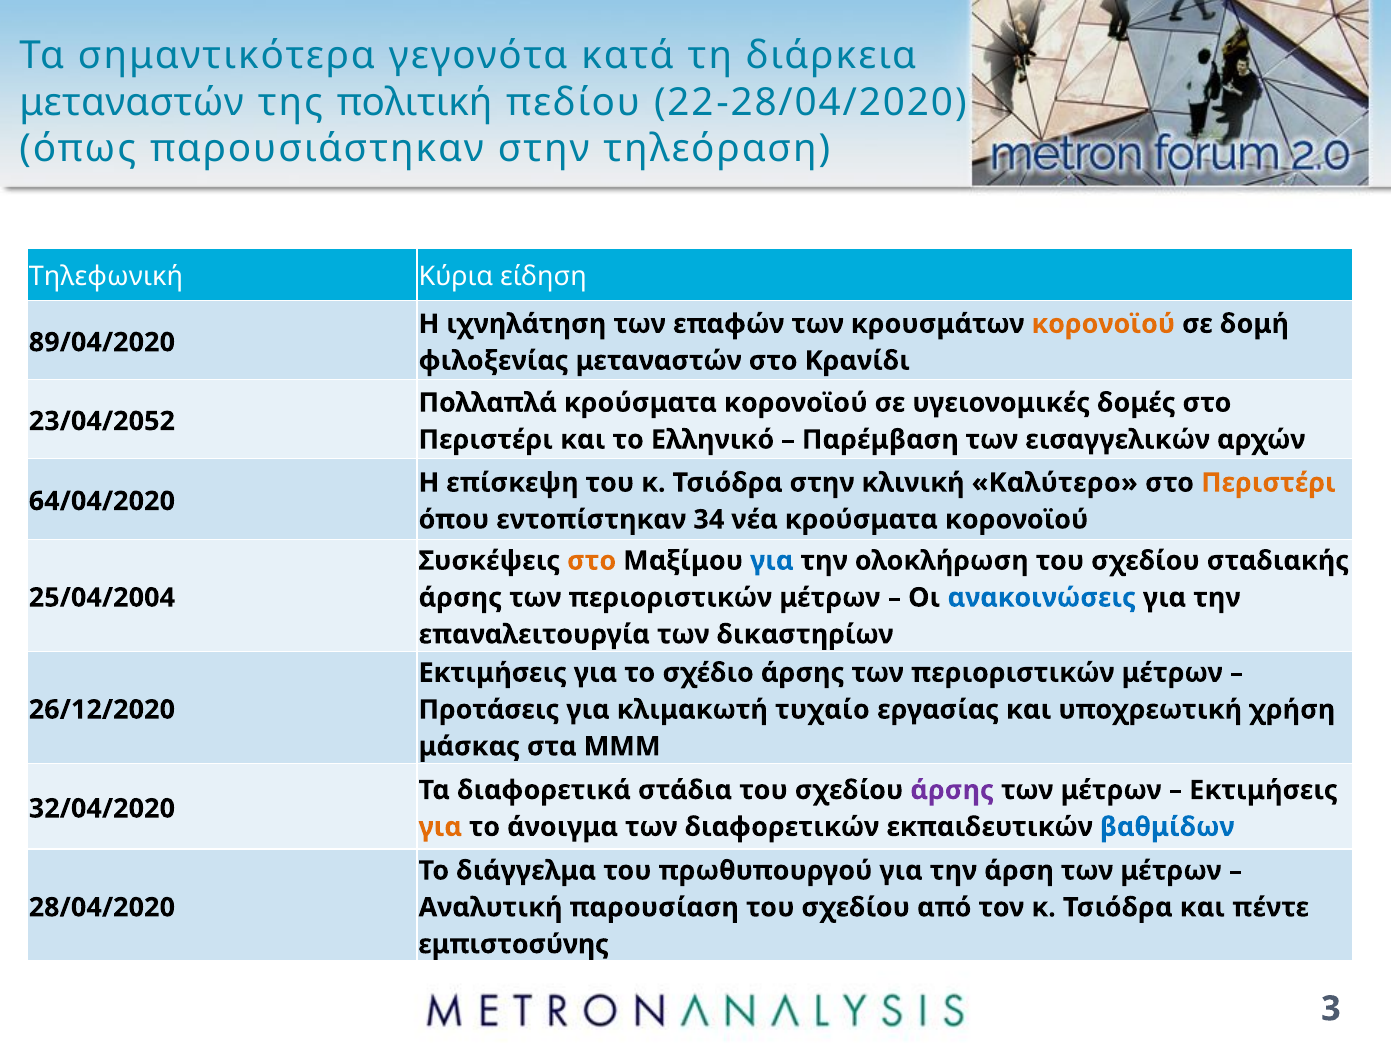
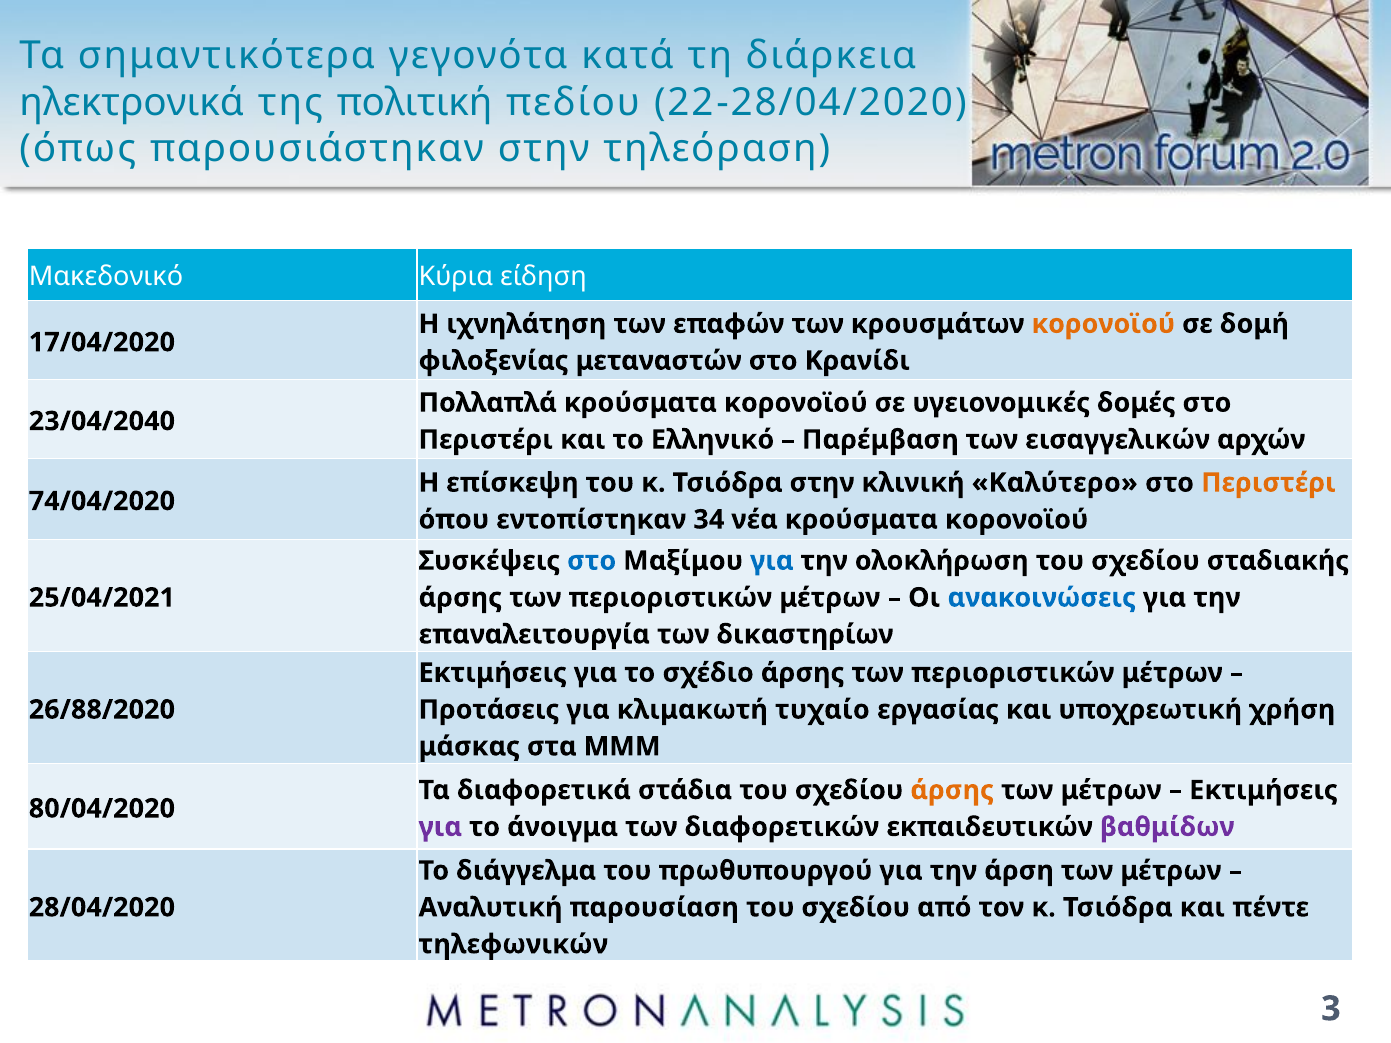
μεταναστών: μεταναστών -> ηλεκτρονικά (132, 103)
Τηλεφωνική: Τηλεφωνική -> Μακεδονικό (106, 277)
89/04/2020: 89/04/2020 -> 17/04/2020 (102, 342)
23/04/2052: 23/04/2052 -> 23/04/2040 (102, 421)
64/04/2020: 64/04/2020 -> 74/04/2020 (102, 501)
στο colour: orange -> blue (592, 561)
25/04/2004: 25/04/2004 -> 25/04/2021 (102, 598)
26/12/2020: 26/12/2020 -> 26/88/2020 (102, 710)
άρσης colour: purple -> orange (952, 790)
32/04/2020: 32/04/2020 -> 80/04/2020 (102, 809)
για colour: orange -> purple (440, 827)
βαθμίδων colour: blue -> purple (1167, 827)
εμπιστοσύνης: εμπιστοσύνης -> τηλεφωνικών (513, 945)
